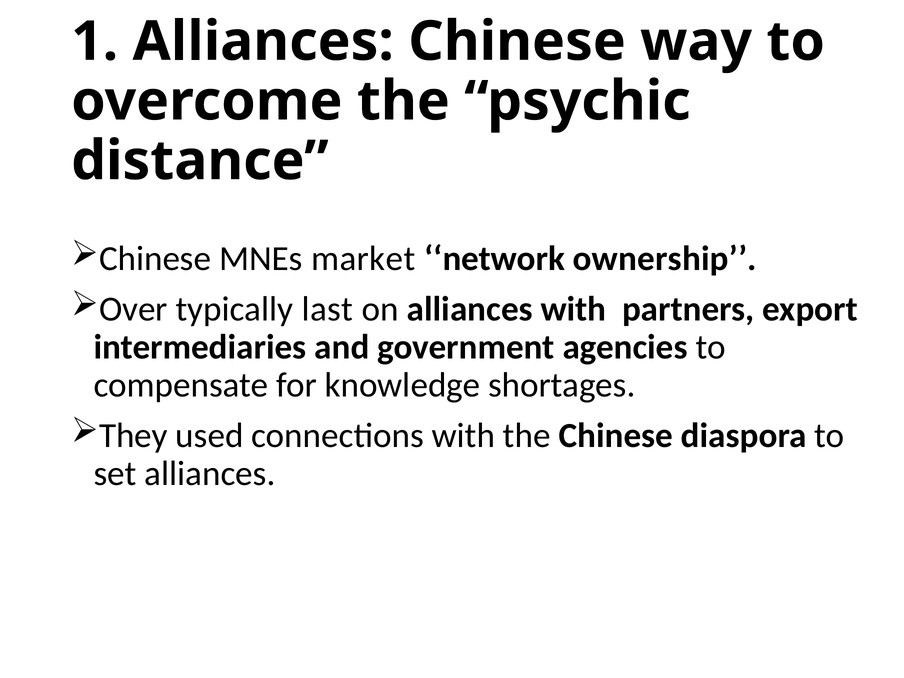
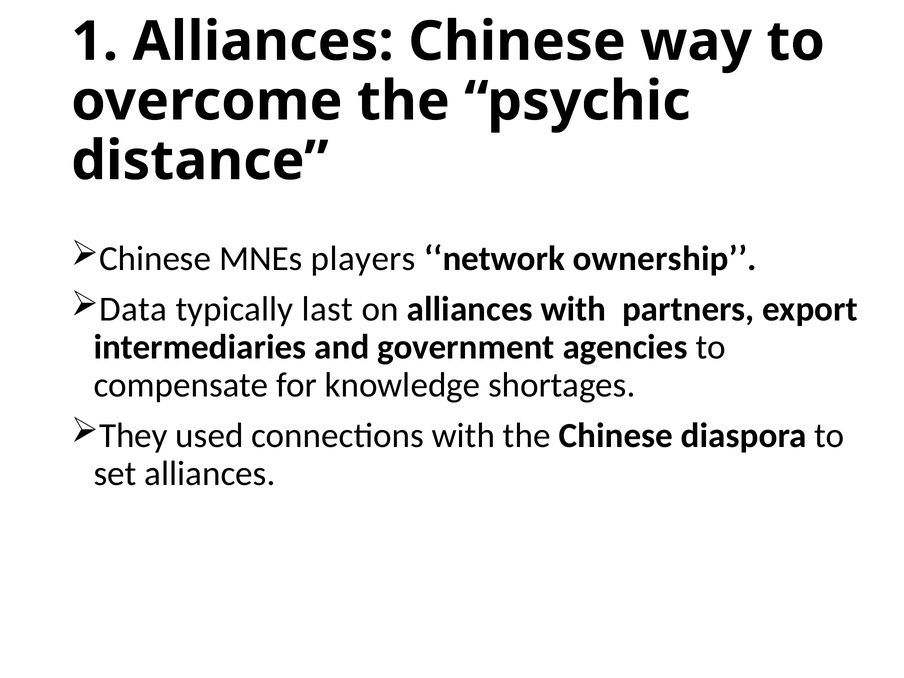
market: market -> players (363, 259)
Over: Over -> Data (133, 309)
